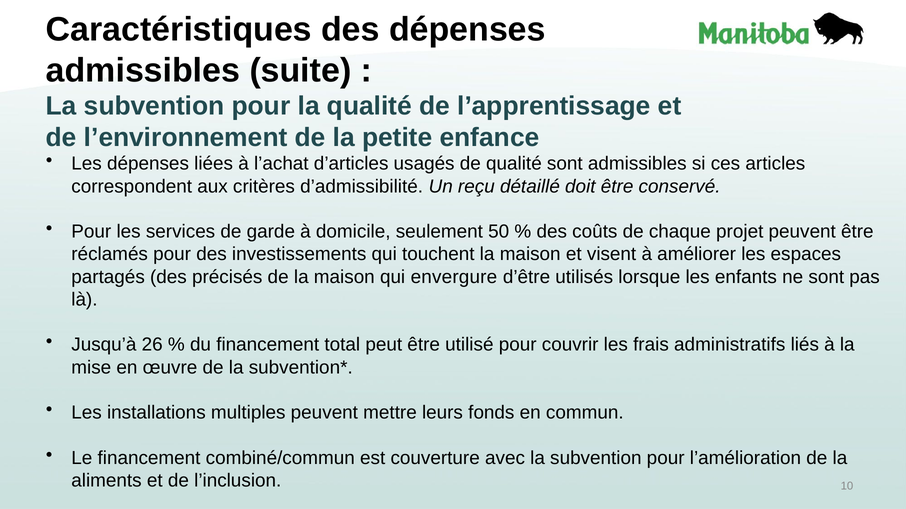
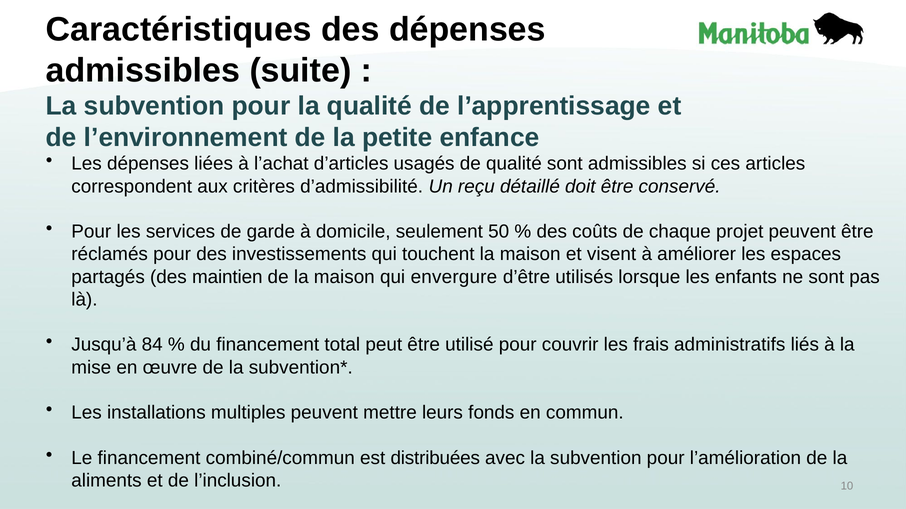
précisés: précisés -> maintien (227, 277)
26: 26 -> 84 (152, 345)
couverture: couverture -> distribuées (435, 458)
